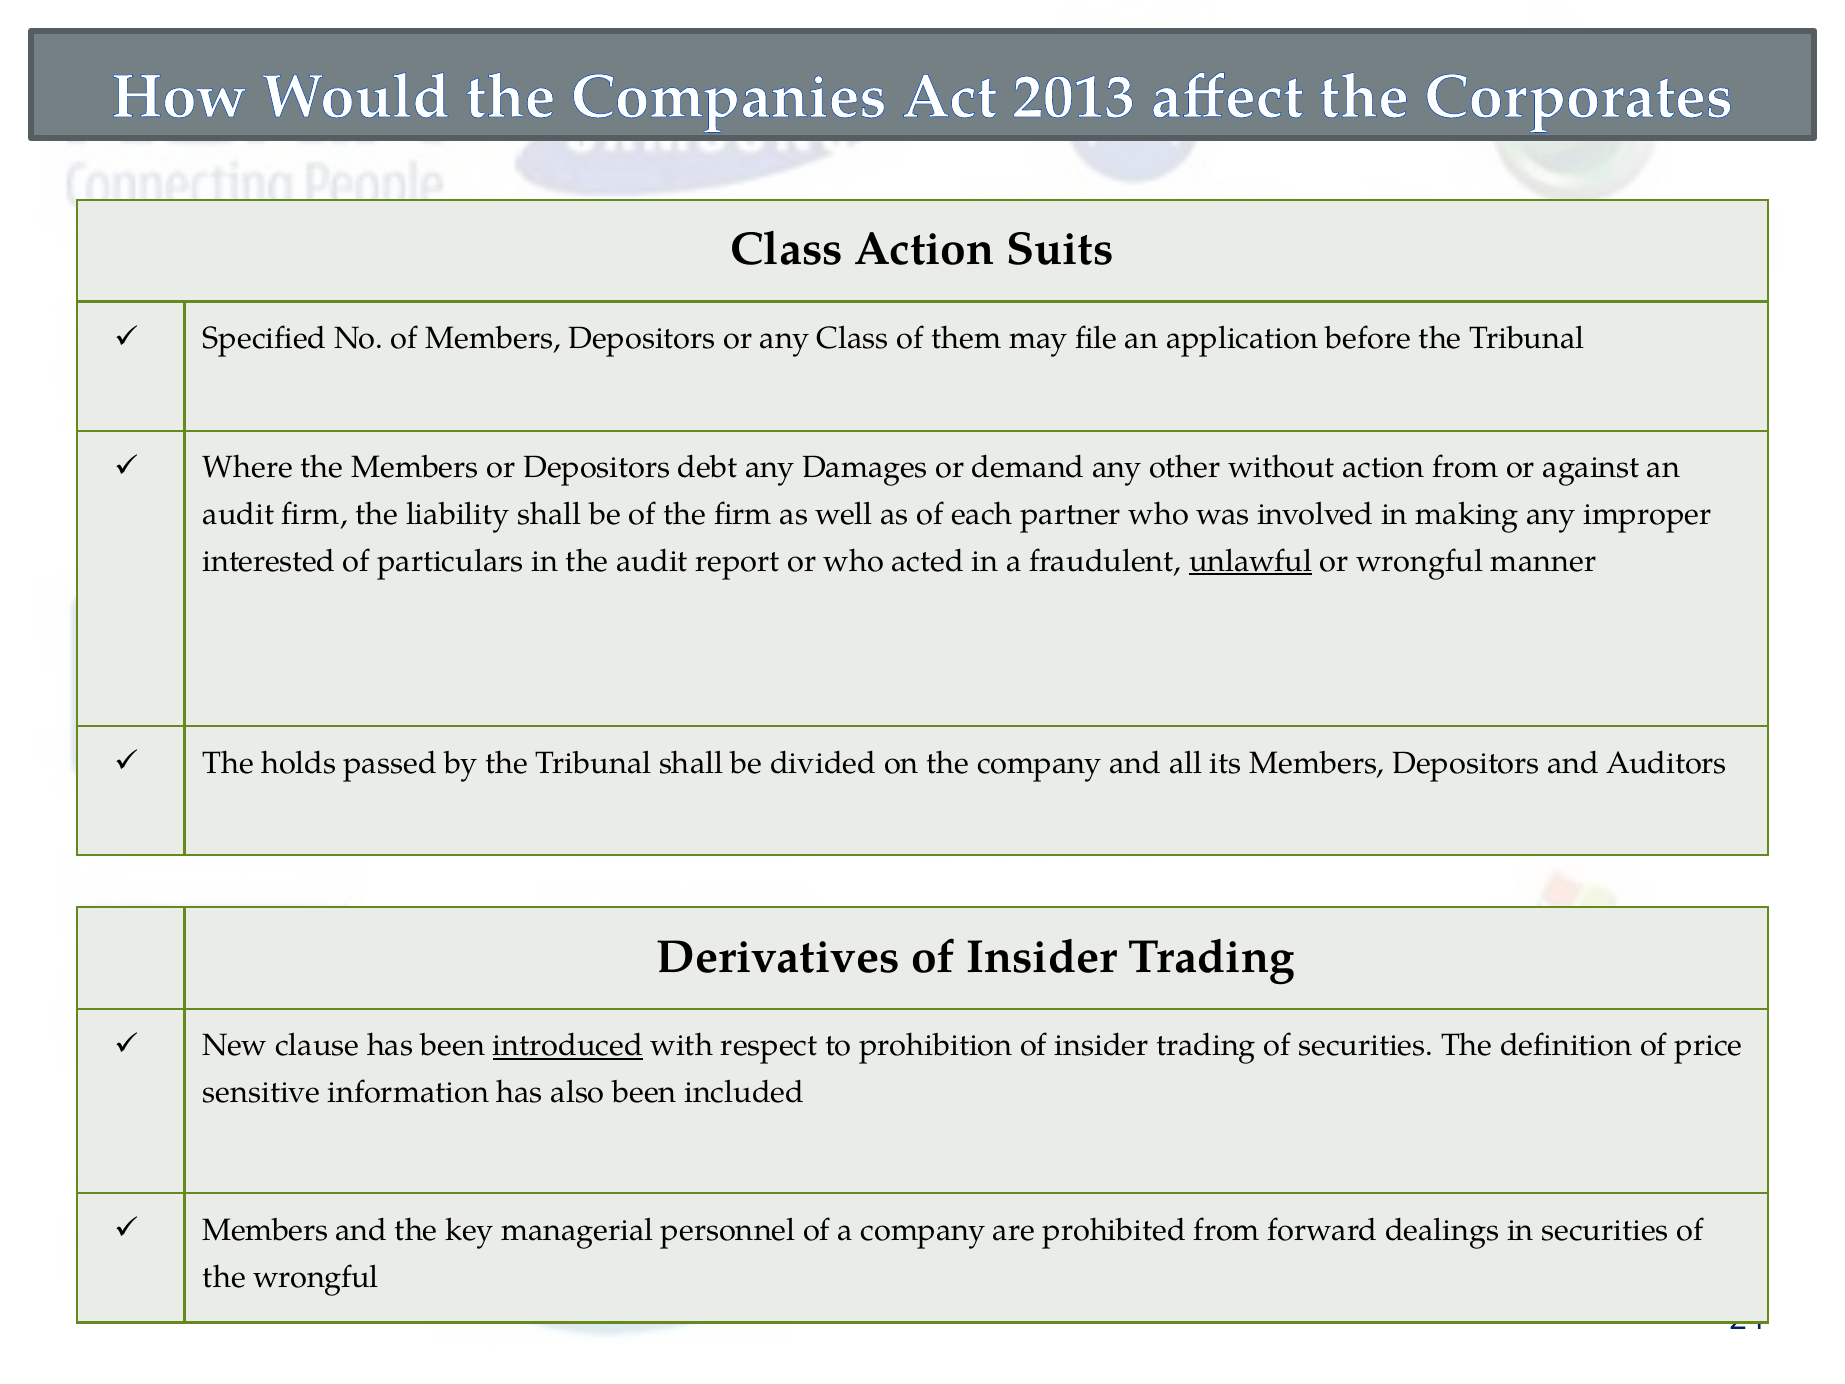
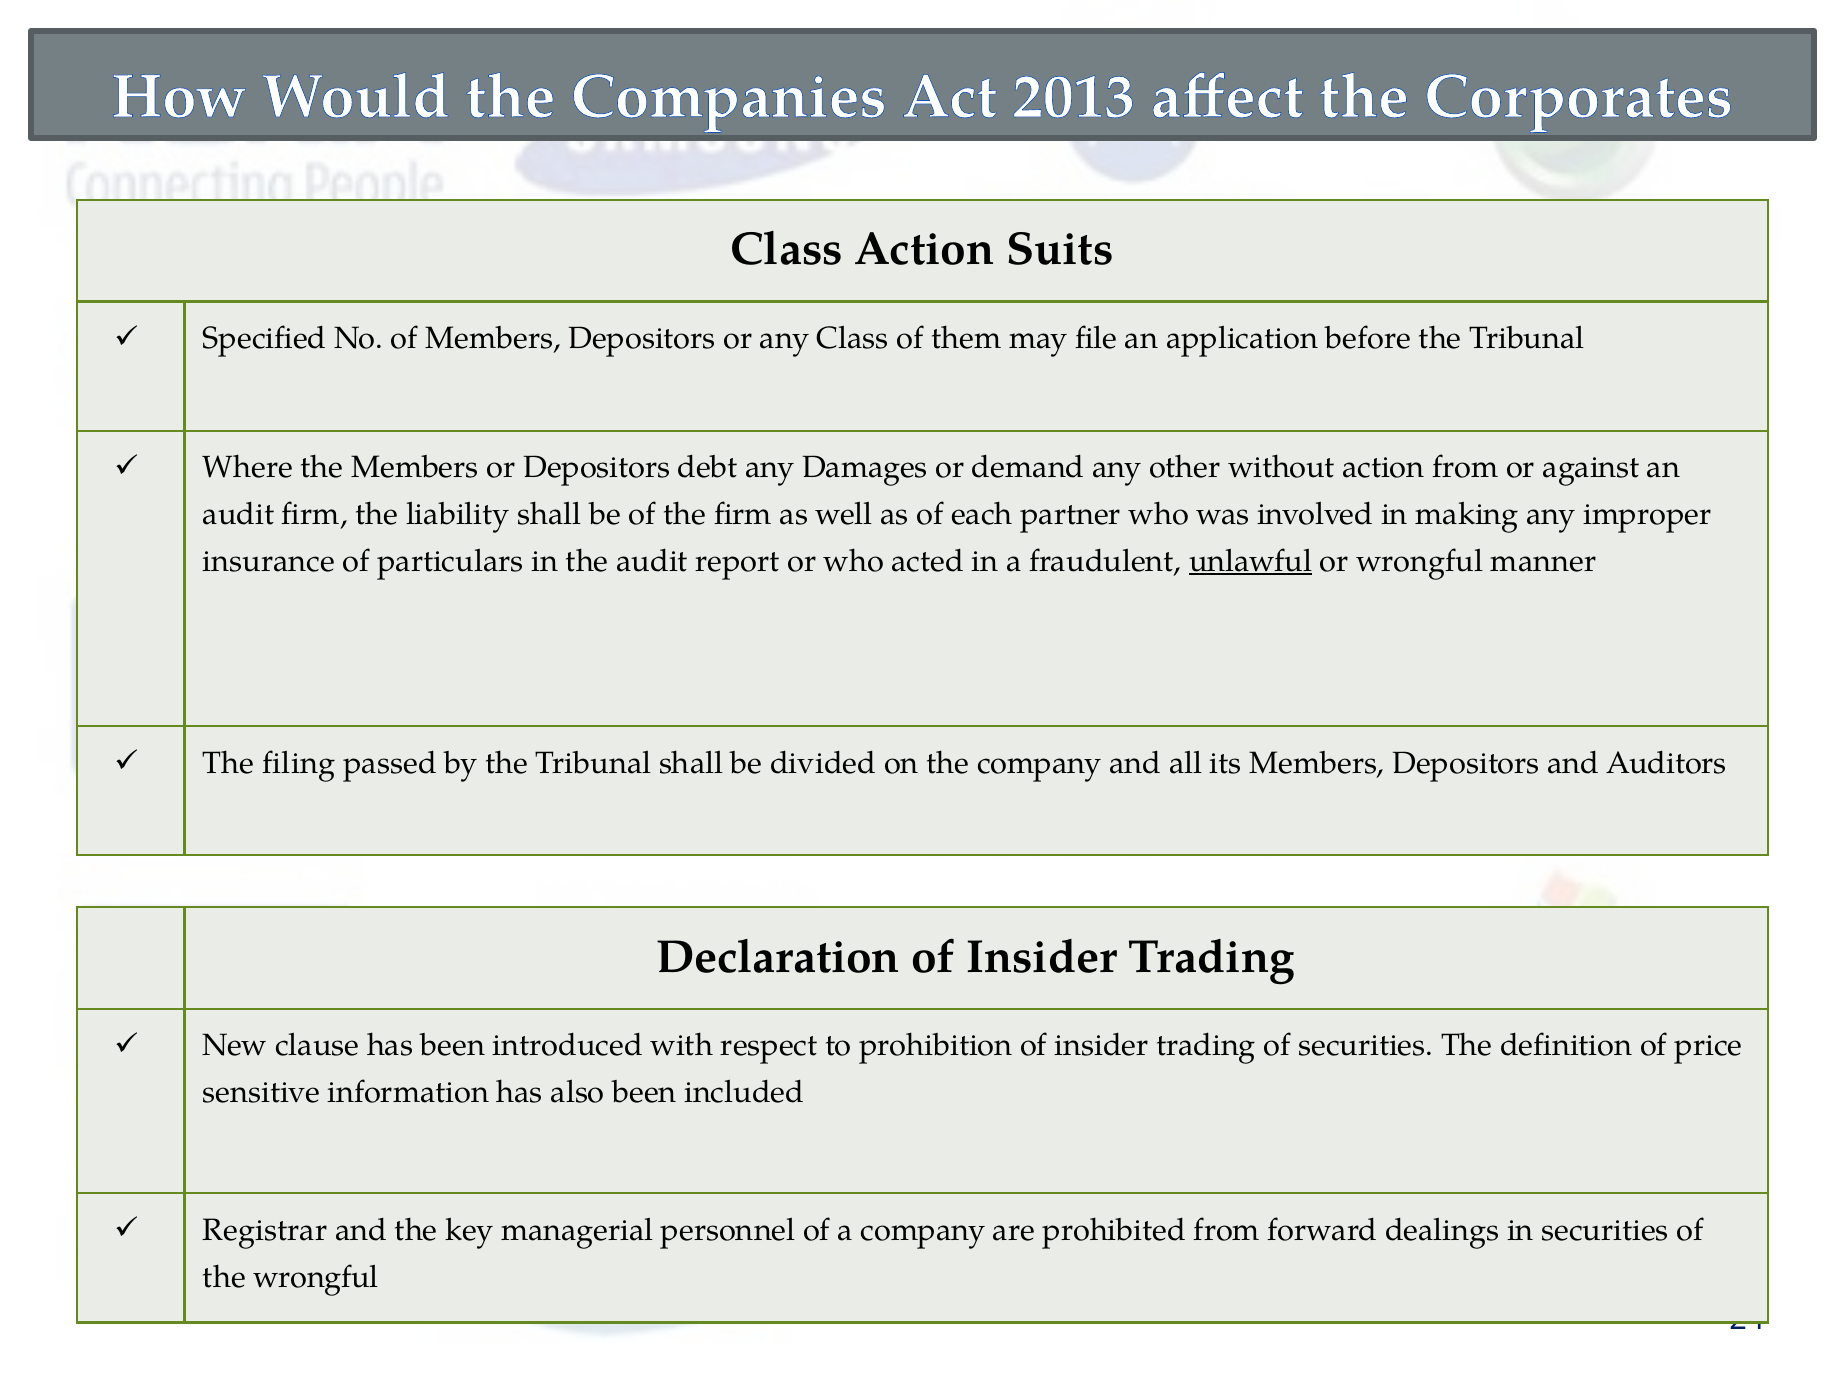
interested: interested -> insurance (269, 561)
holds: holds -> filing (299, 763)
Derivatives: Derivatives -> Declaration (778, 957)
introduced underline: present -> none (568, 1046)
Members: Members -> Registrar (265, 1230)
